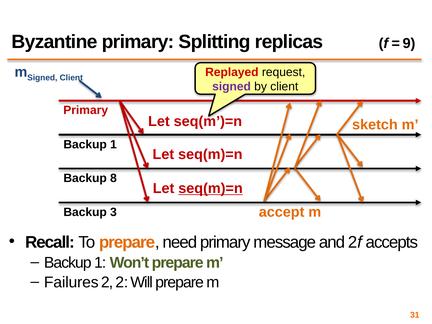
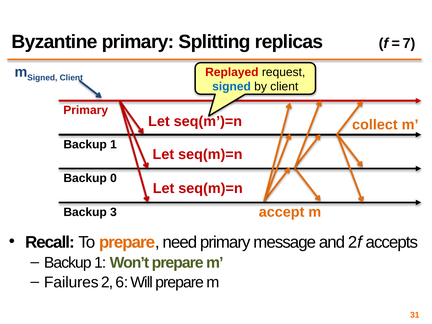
9: 9 -> 7 (409, 43)
signed colour: purple -> blue (232, 87)
sketch: sketch -> collect (375, 125)
8: 8 -> 0 (113, 178)
seq(m)=n underline: present -> none (211, 189)
2 2: 2 -> 6 (122, 282)
